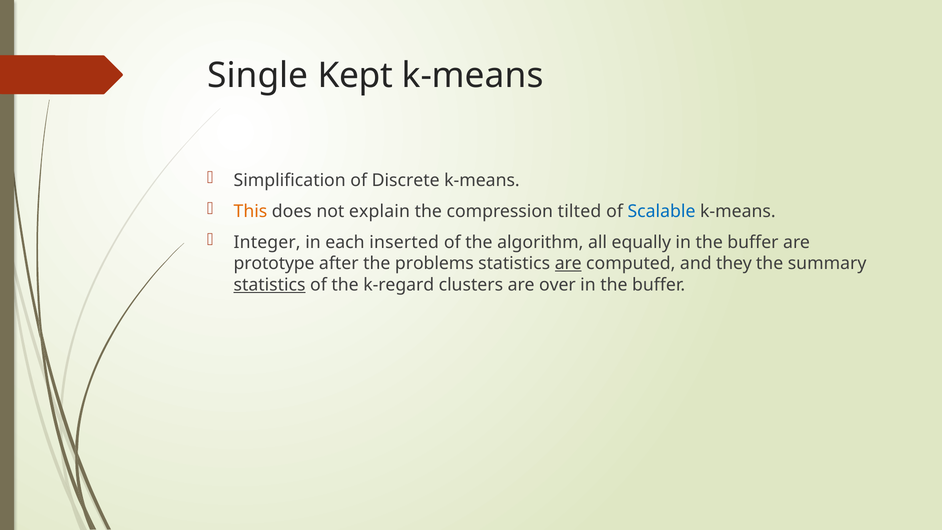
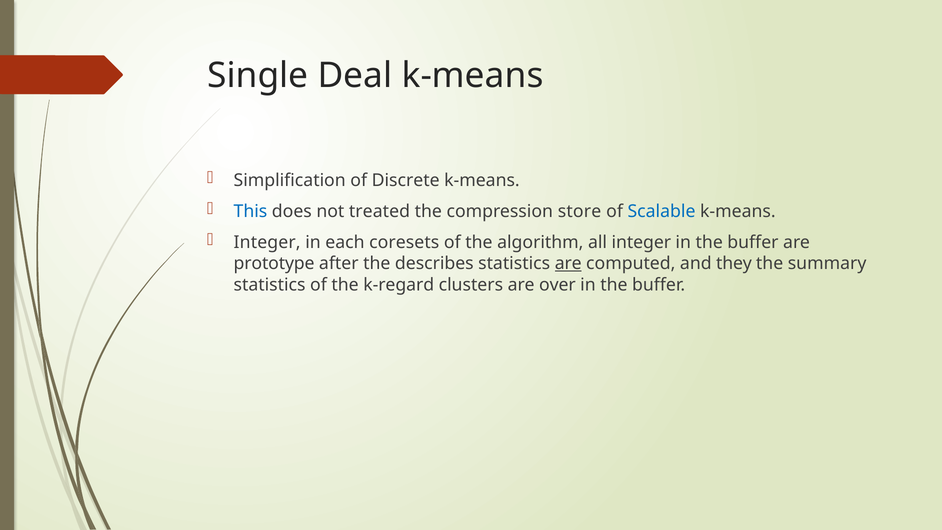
Kept: Kept -> Deal (355, 75)
This colour: orange -> blue (250, 211)
explain: explain -> treated (379, 211)
tilted: tilted -> store (579, 211)
inserted: inserted -> coresets (404, 242)
all equally: equally -> integer (641, 242)
problems: problems -> describes (434, 263)
statistics underline: present -> none (270, 285)
